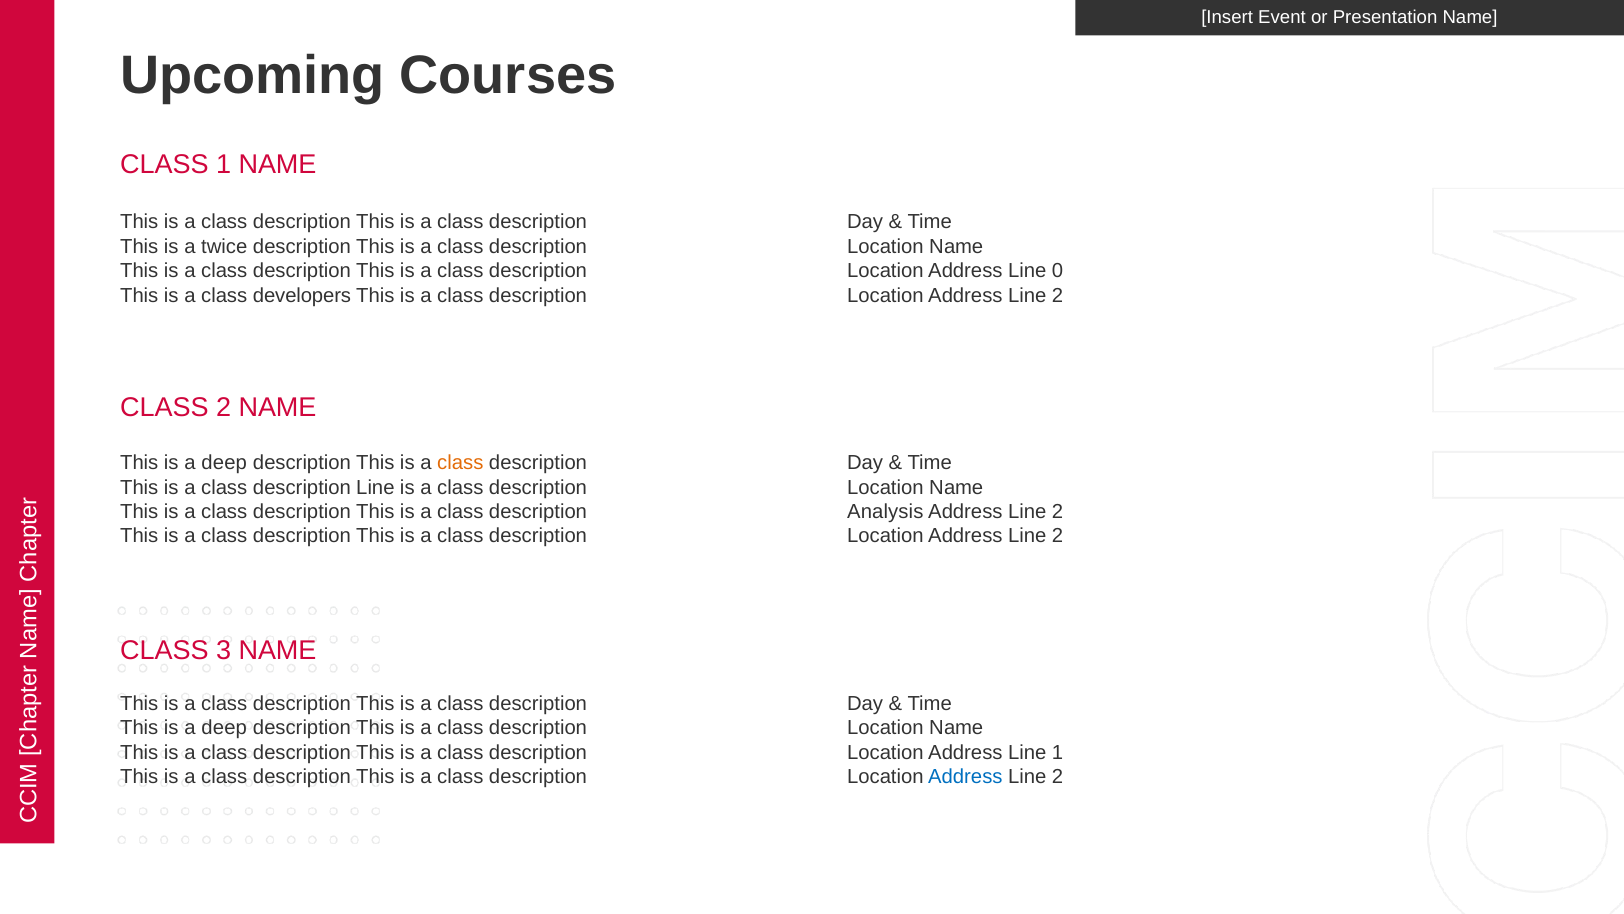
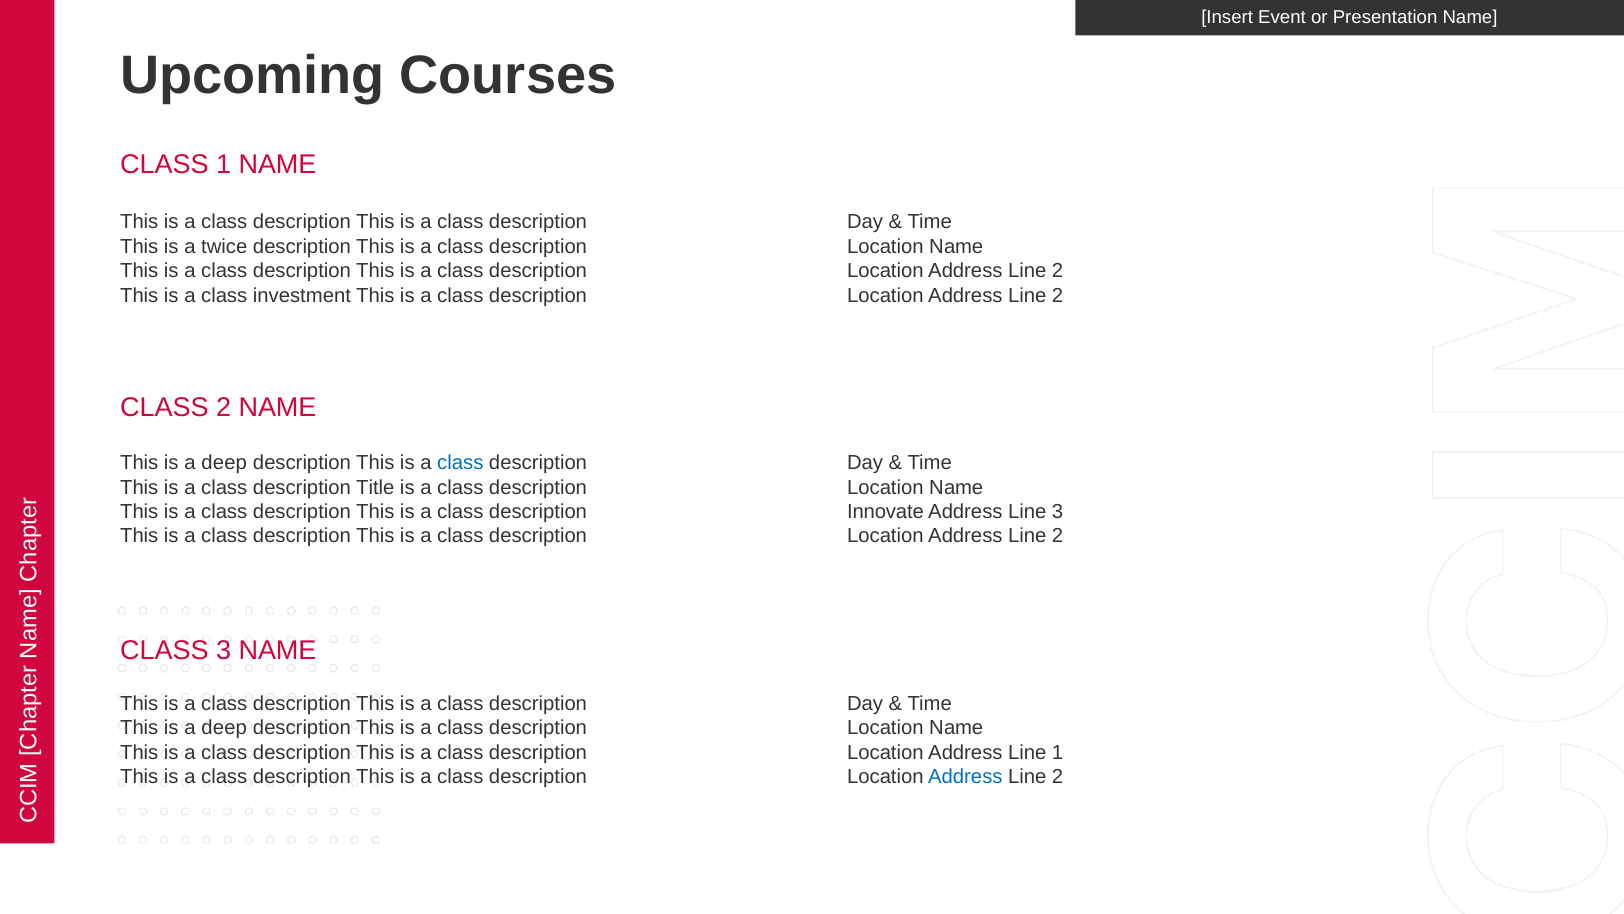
0: 0 -> 2 (1058, 271)
developers: developers -> investment (302, 295)
class colour: orange -> blue (460, 463)
description Line: Line -> Title (375, 487)
Analysis: Analysis -> Innovate (885, 511)
2: 2 -> 3 (1058, 511)
